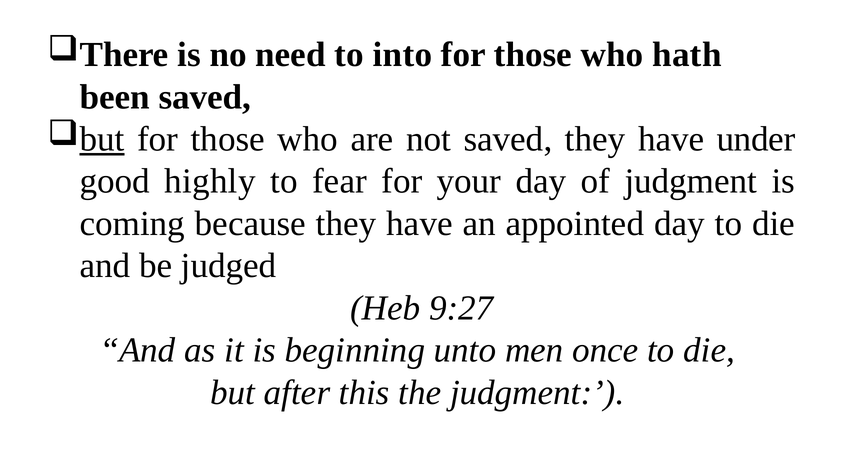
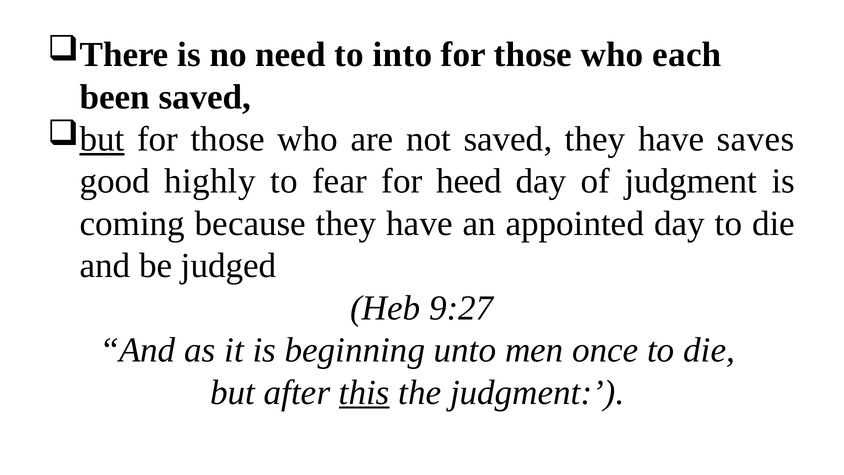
hath: hath -> each (687, 55)
under: under -> saves (756, 139)
your: your -> heed (469, 181)
this underline: none -> present (364, 392)
